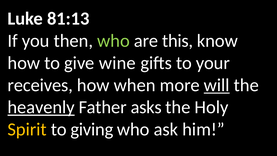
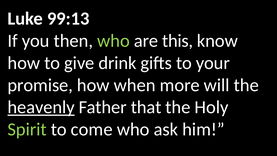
81:13: 81:13 -> 99:13 (68, 19)
wine: wine -> drink (117, 63)
receives: receives -> promise (40, 85)
will underline: present -> none (217, 85)
asks: asks -> that (146, 107)
Spirit colour: yellow -> light green (27, 129)
giving: giving -> come (92, 129)
